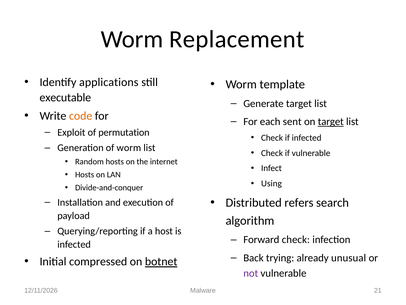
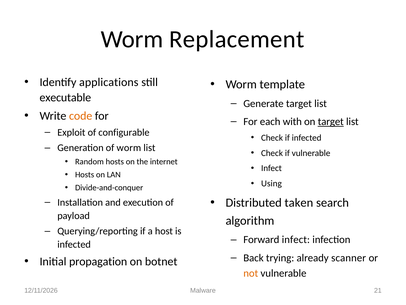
sent: sent -> with (292, 121)
permutation: permutation -> configurable (124, 132)
refers: refers -> taken (299, 203)
Forward check: check -> infect (296, 239)
unusual: unusual -> scanner (349, 258)
compressed: compressed -> propagation (98, 261)
botnet underline: present -> none (161, 261)
not colour: purple -> orange (251, 273)
